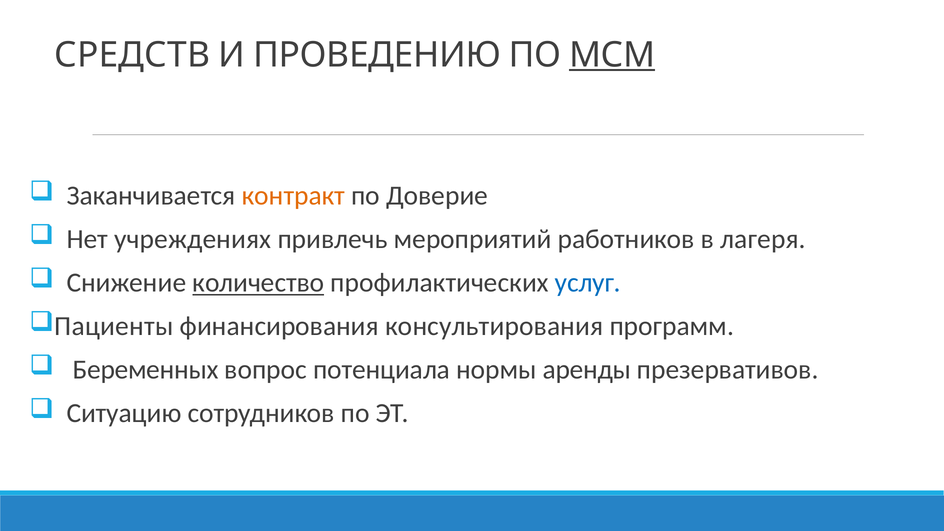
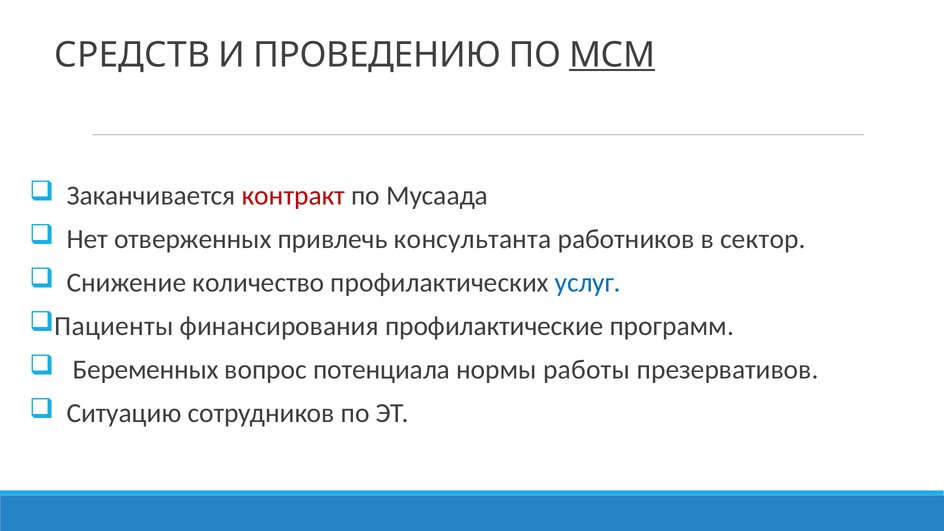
контракт colour: orange -> red (293, 196)
Доверие: Доверие -> Мусаада (437, 196)
учреждениях: учреждениях -> отверженных (193, 239)
мероприятий: мероприятий -> консультанта (473, 239)
лагеря: лагеря -> сектор (763, 239)
количество underline: present -> none (258, 283)
консультирования: консультирования -> профилактические (494, 326)
аренды: аренды -> работы (587, 370)
